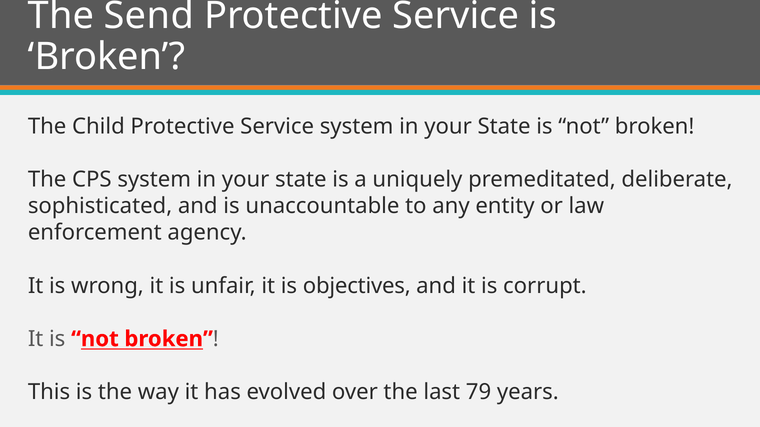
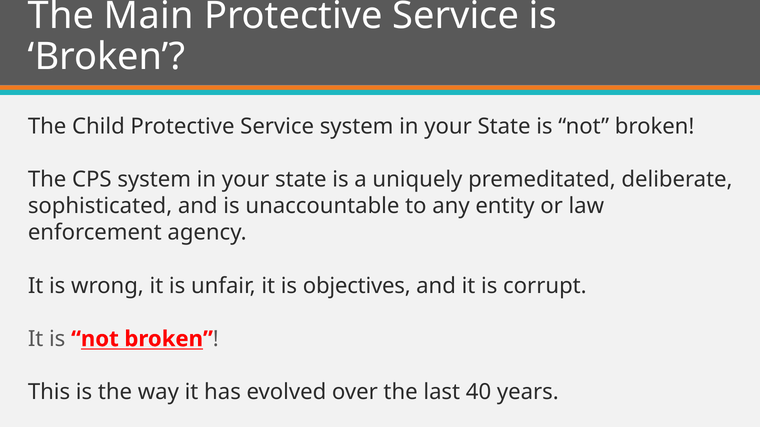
Send: Send -> Main (149, 16)
79: 79 -> 40 (479, 393)
